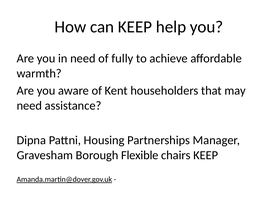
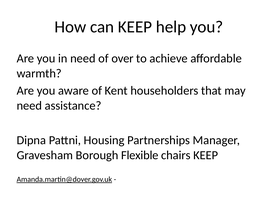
fully: fully -> over (122, 58)
